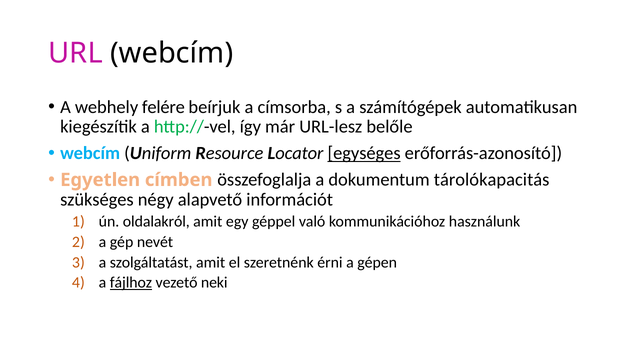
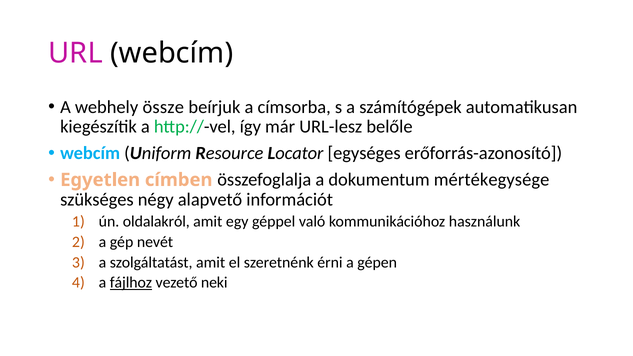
felére: felére -> össze (163, 107)
egységes underline: present -> none (364, 153)
tárolókapacitás: tárolókapacitás -> mértékegysége (492, 180)
